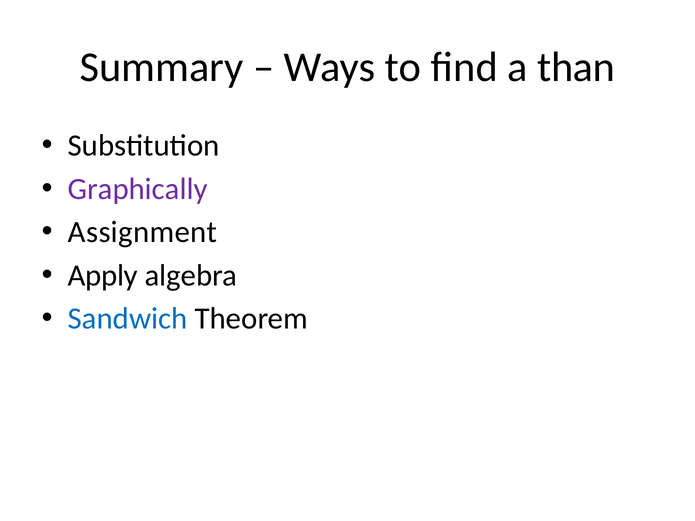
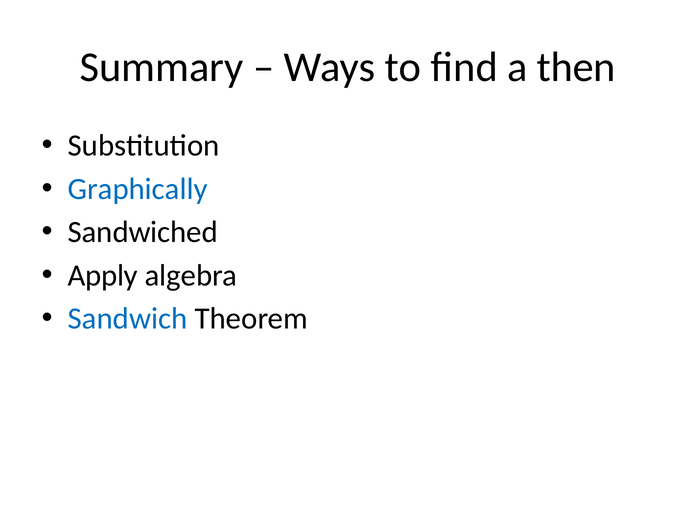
than: than -> then (576, 67)
Graphically colour: purple -> blue (138, 189)
Assignment: Assignment -> Sandwiched (143, 232)
